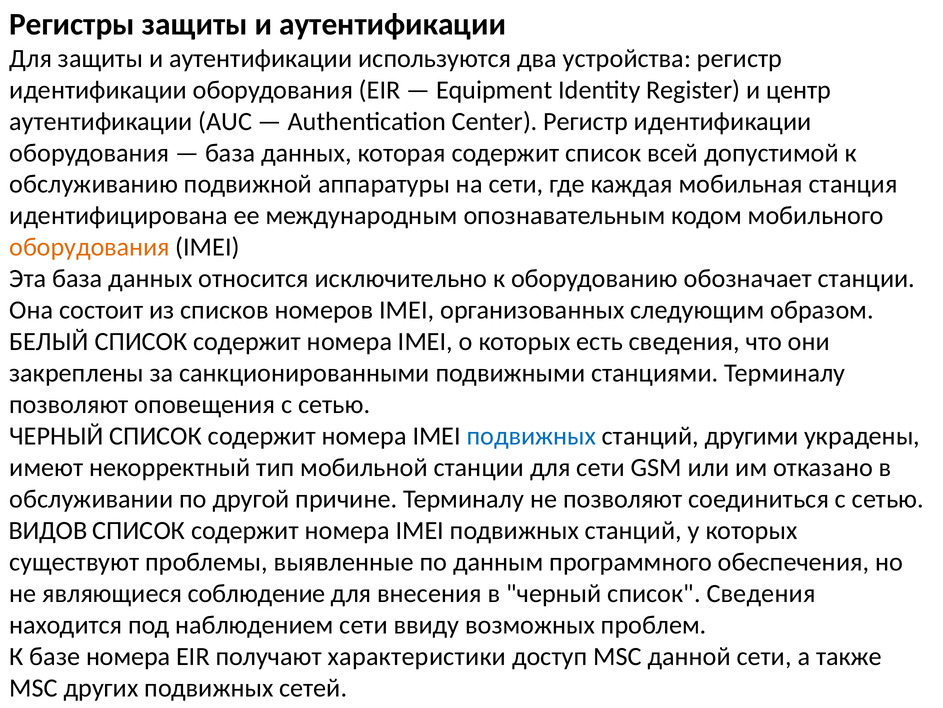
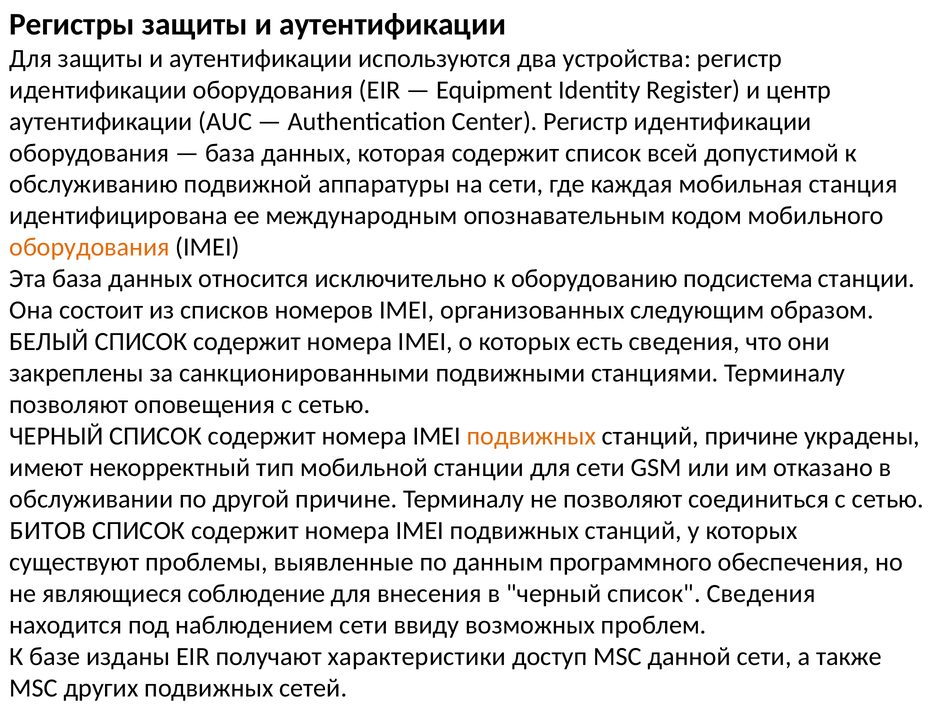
обозначает: обозначает -> подсистема (748, 278)
подвижных colour: blue -> orange (531, 436)
станций другими: другими -> причине (752, 436)
ВИДОВ: ВИДОВ -> БИТОВ (48, 530)
базе номера: номера -> изданы (128, 656)
